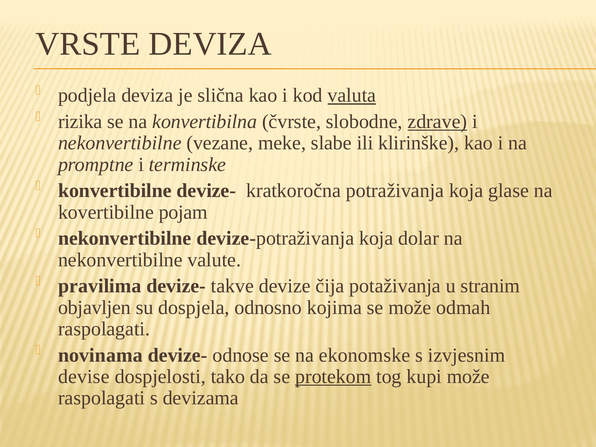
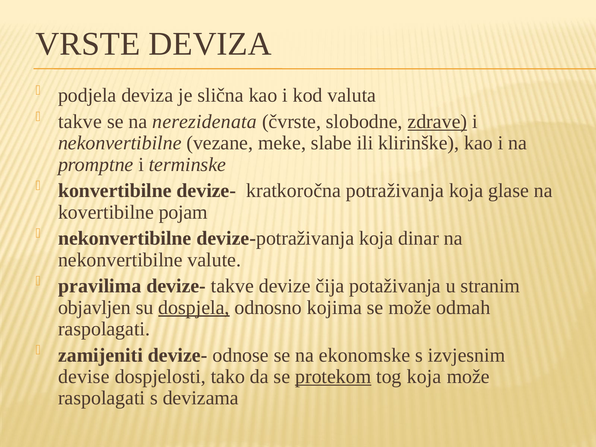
valuta underline: present -> none (352, 95)
rizika: rizika -> takve (80, 122)
konvertibilna: konvertibilna -> nerezidenata (205, 122)
dolar: dolar -> dinar (419, 238)
dospjela underline: none -> present (194, 307)
novinama: novinama -> zamijeniti (100, 355)
tog kupi: kupi -> koja (424, 377)
